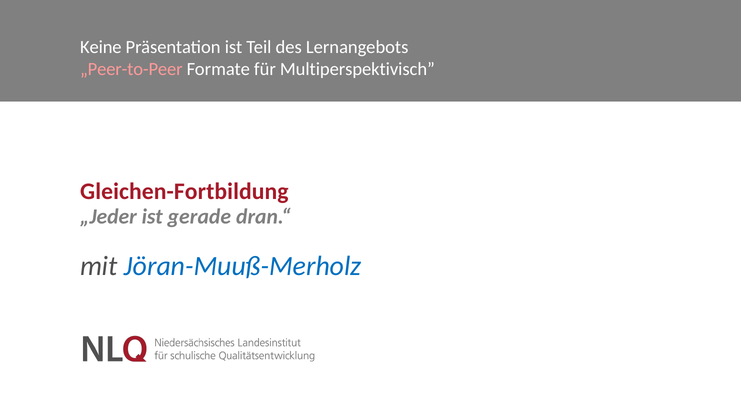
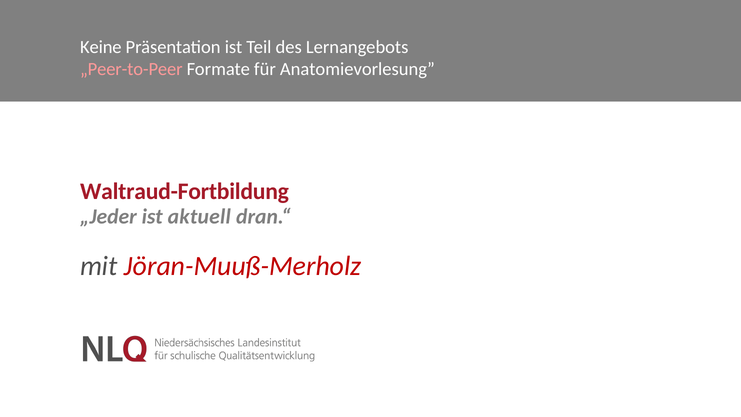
Multiperspektivisch: Multiperspektivisch -> Anatomievorlesung (357, 69)
Gleichen-Fortbildung: Gleichen-Fortbildung -> Waltraud-Fortbildung (185, 191)
gerade: gerade -> aktuell (199, 216)
Jöran-Muuß-Merholz colour: blue -> red (243, 266)
